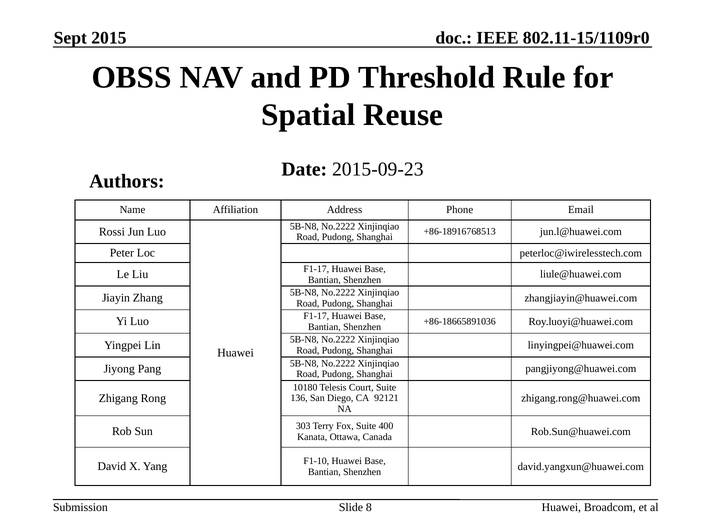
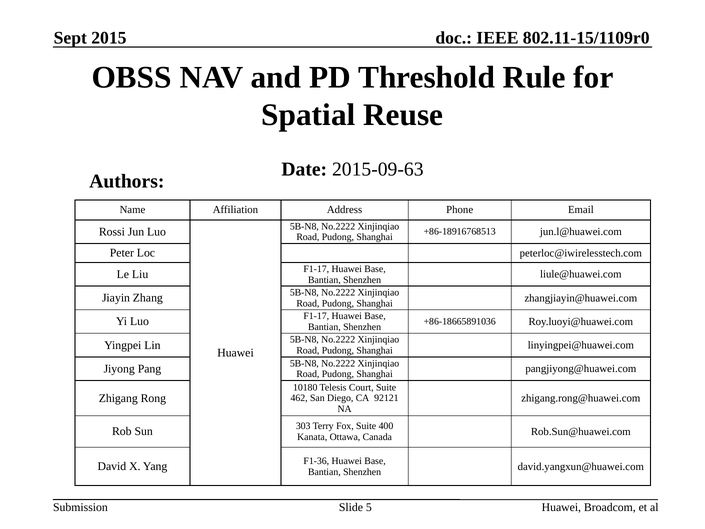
2015-09-23: 2015-09-23 -> 2015-09-63 (378, 169)
136: 136 -> 462 (299, 398)
F1-10: F1-10 -> F1-36 (316, 461)
8: 8 -> 5 (369, 507)
